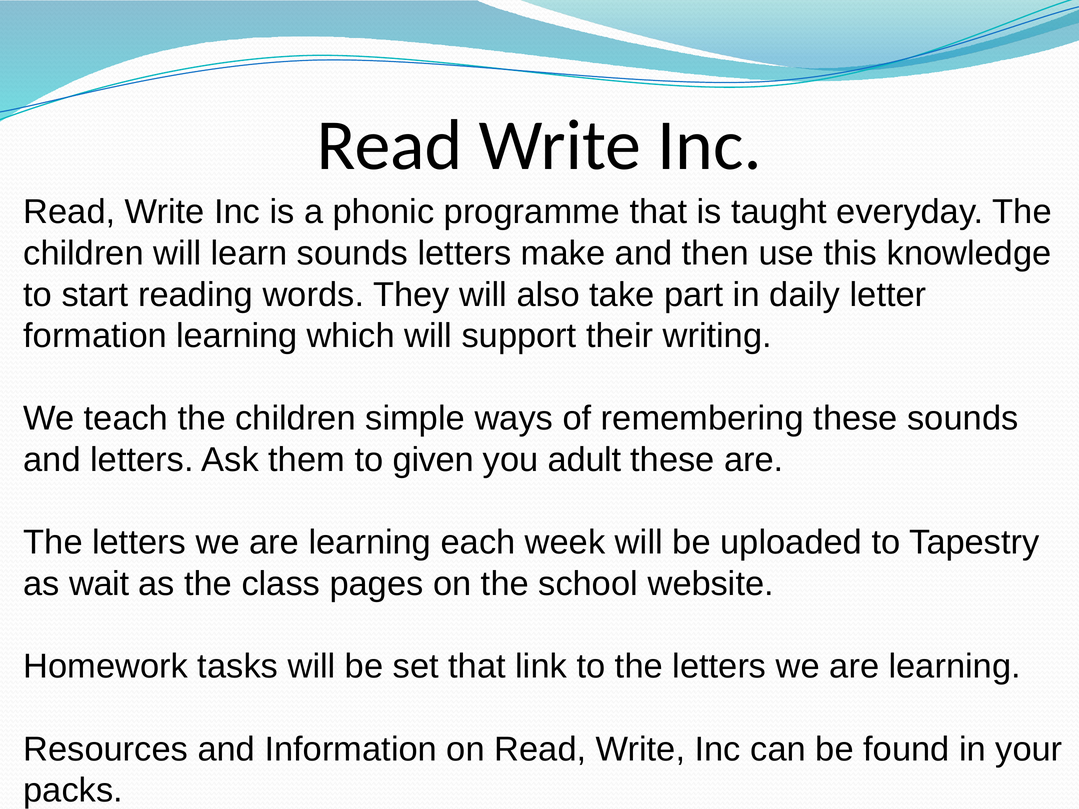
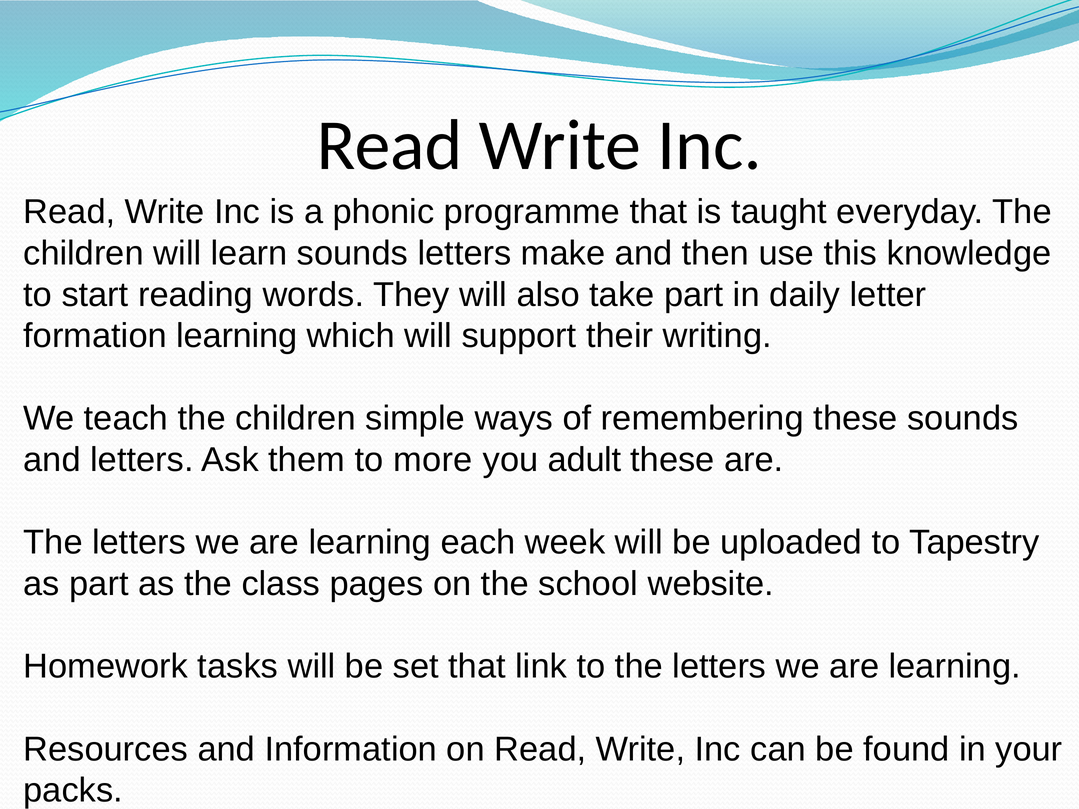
given: given -> more (433, 460)
as wait: wait -> part (99, 584)
